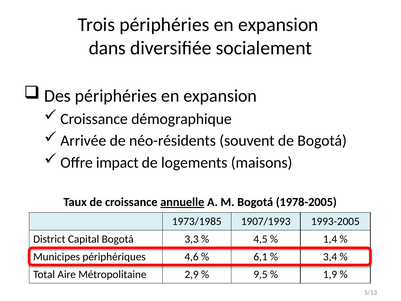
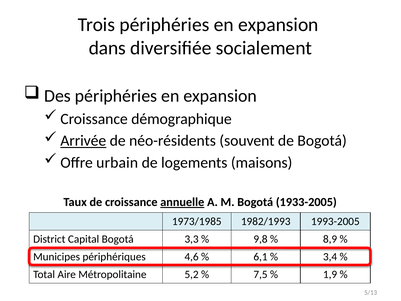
Arrivée underline: none -> present (83, 141)
impact: impact -> urbain (117, 162)
1978-2005: 1978-2005 -> 1933-2005 (306, 202)
1907/1993: 1907/1993 -> 1982/1993 (266, 221)
4,5: 4,5 -> 9,8 (260, 239)
1,4: 1,4 -> 8,9 (330, 239)
2,9: 2,9 -> 5,2 (192, 274)
9,5: 9,5 -> 7,5 (260, 274)
